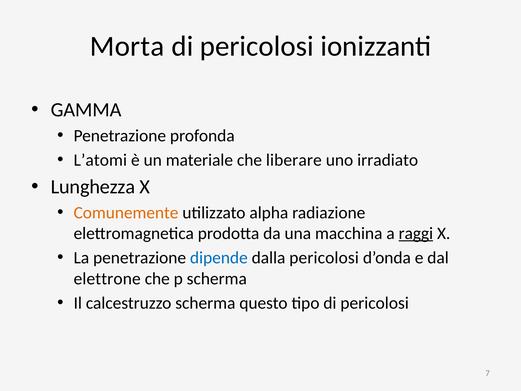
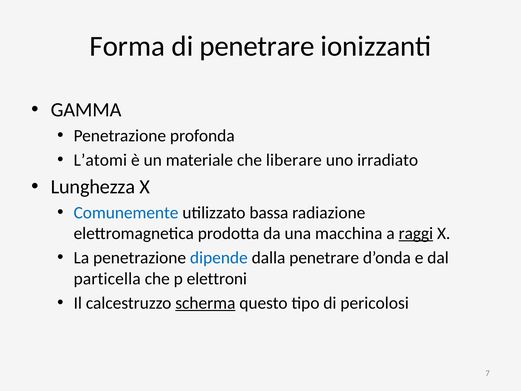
Morta: Morta -> Forma (127, 46)
pericolosi: pericolosi -> penetrare (257, 46)
Comunemente colour: orange -> blue (126, 213)
alpha: alpha -> bassa (269, 213)
dalla pericolosi: pericolosi -> penetrare (324, 258)
elettrone: elettrone -> particella (107, 278)
p scherma: scherma -> elettroni (217, 278)
scherma underline: none -> present (205, 303)
